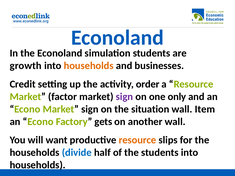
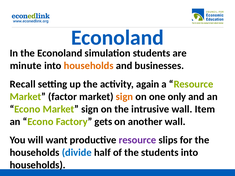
growth: growth -> minute (26, 66)
Credit: Credit -> Recall (23, 84)
order: order -> again (148, 84)
sign colour: purple -> orange (124, 97)
situation: situation -> intrusive (150, 109)
resource colour: orange -> purple (137, 140)
